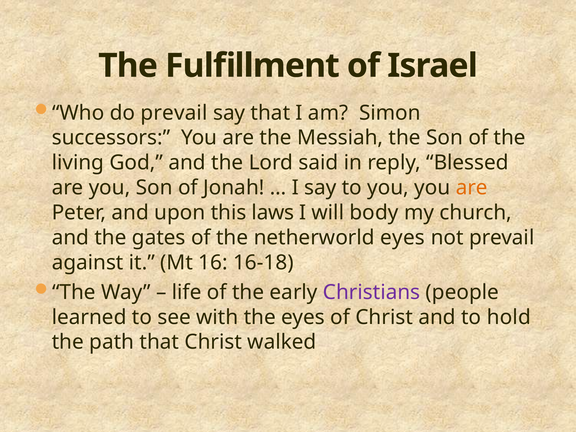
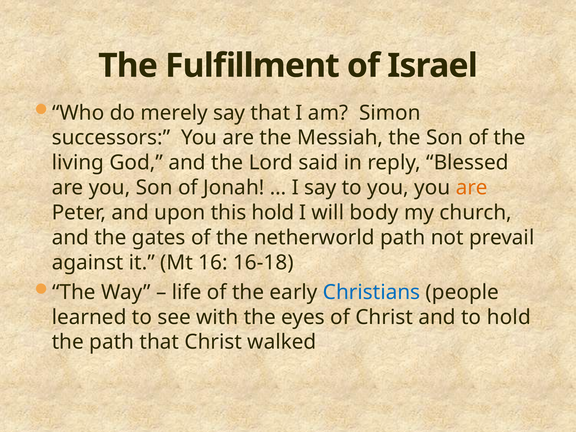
do prevail: prevail -> merely (174, 113)
this laws: laws -> hold (273, 213)
netherworld eyes: eyes -> path (403, 238)
Christians colour: purple -> blue (372, 292)
